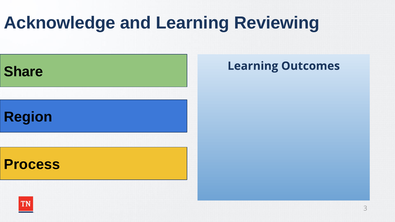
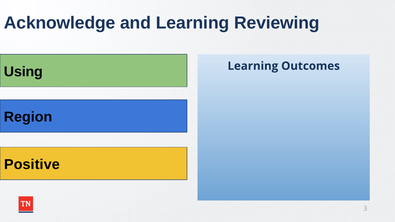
Share: Share -> Using (23, 72)
Process: Process -> Positive (32, 165)
